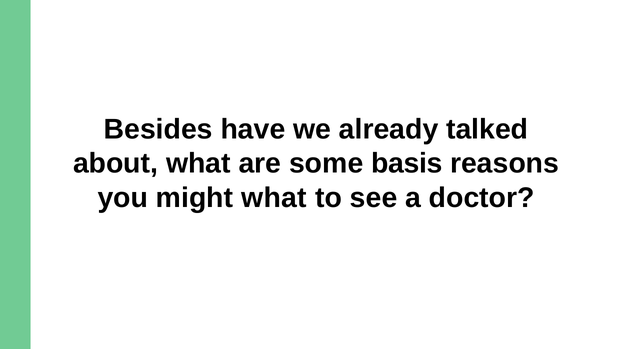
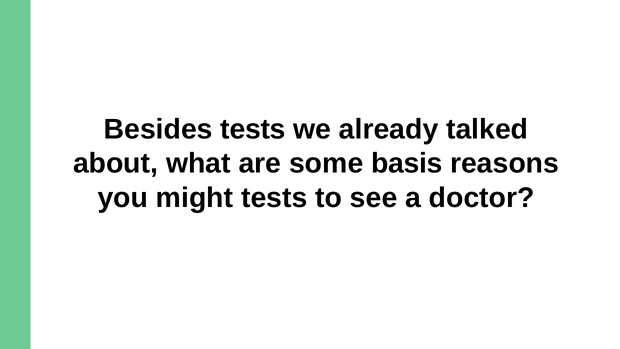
Besides have: have -> tests (253, 129)
might what: what -> tests (274, 198)
